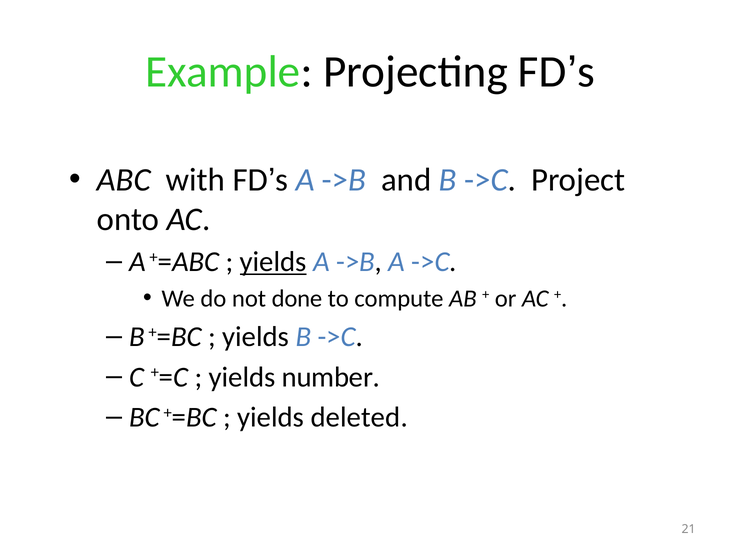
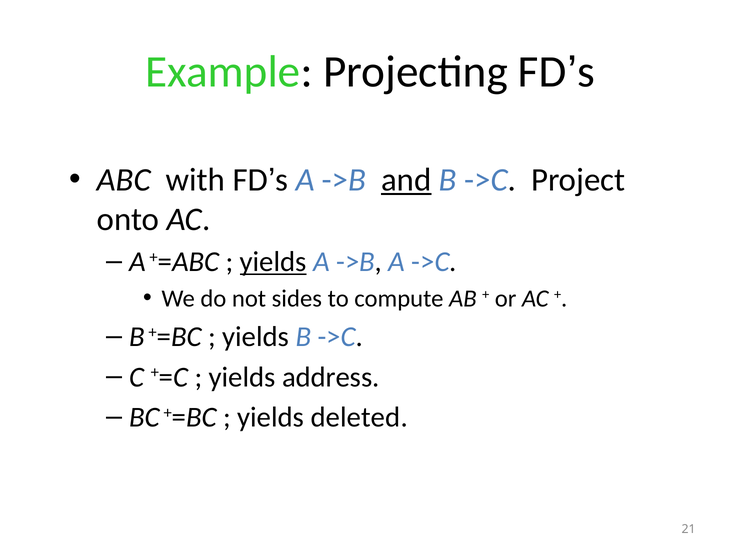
and underline: none -> present (406, 180)
done: done -> sides (297, 299)
number: number -> address (331, 377)
